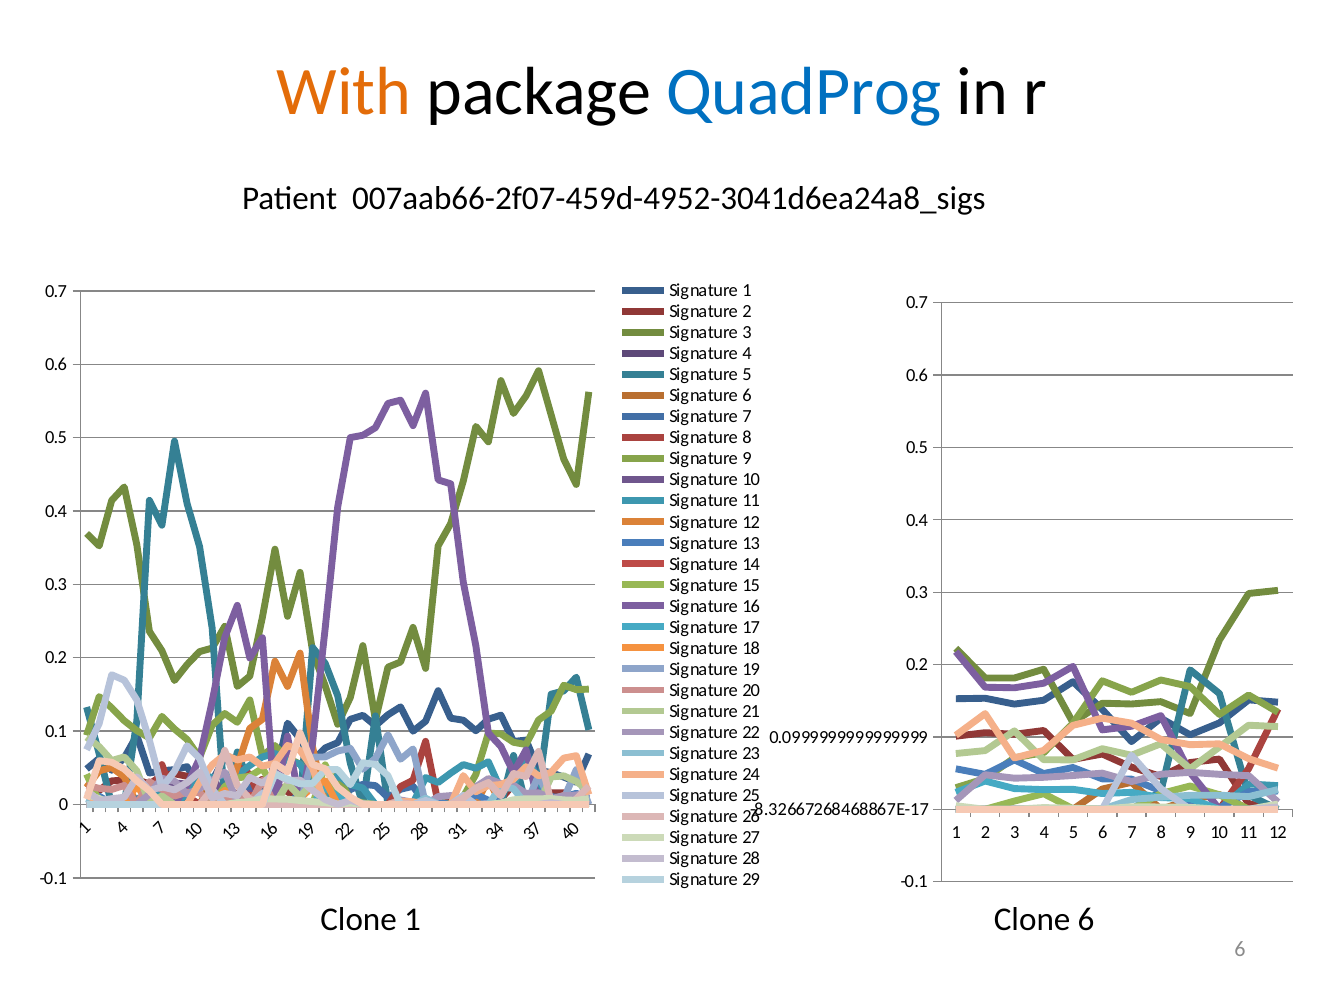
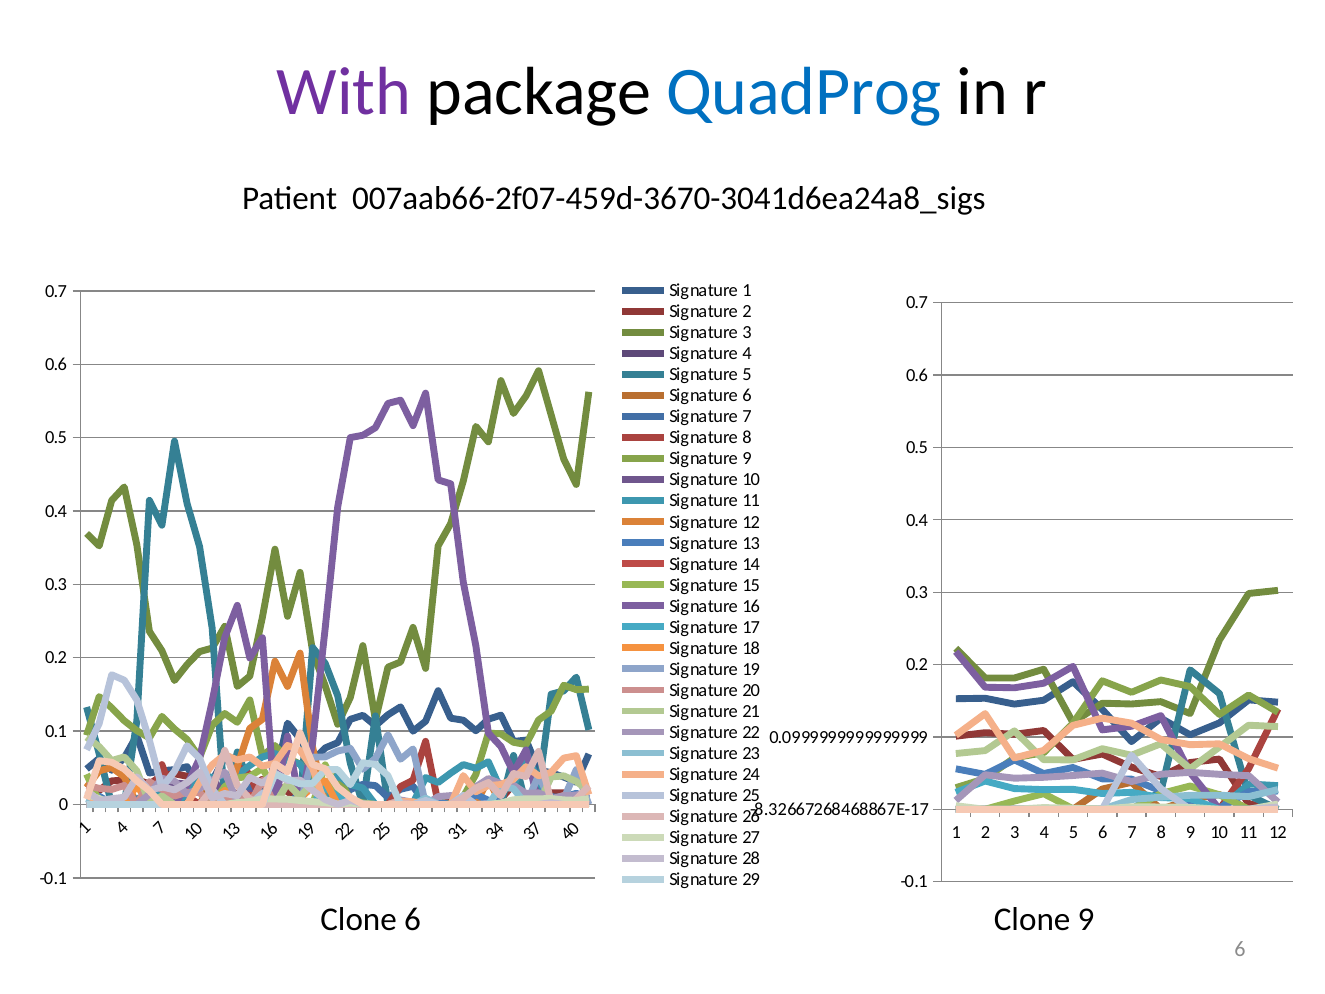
With colour: orange -> purple (344, 92)
007aab66-2f07-459d-4952-3041d6ea24a8_sigs: 007aab66-2f07-459d-4952-3041d6ea24a8_sigs -> 007aab66-2f07-459d-3670-3041d6ea24a8_sigs (669, 199)
Clone 1: 1 -> 6 (413, 919)
Clone 6: 6 -> 9 (1086, 919)
